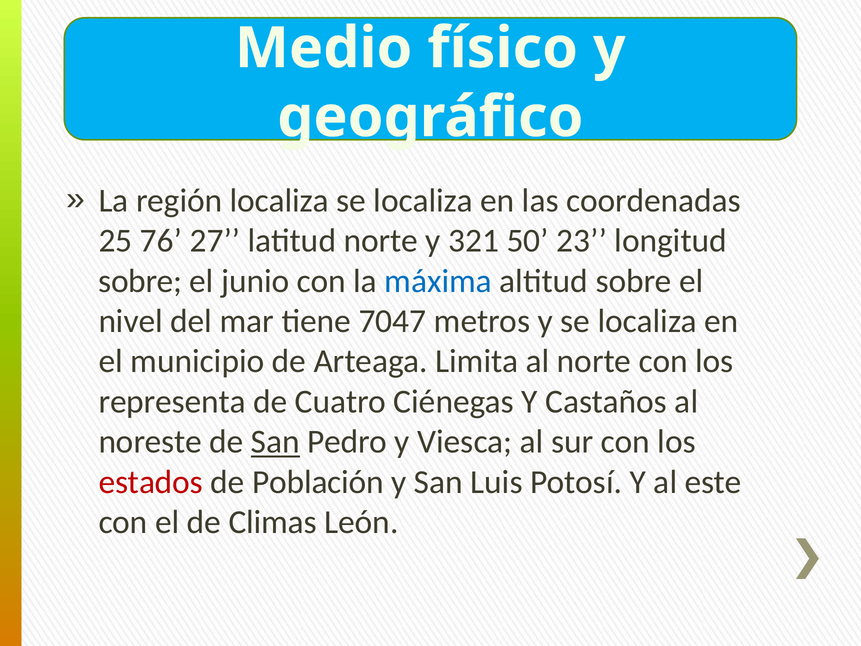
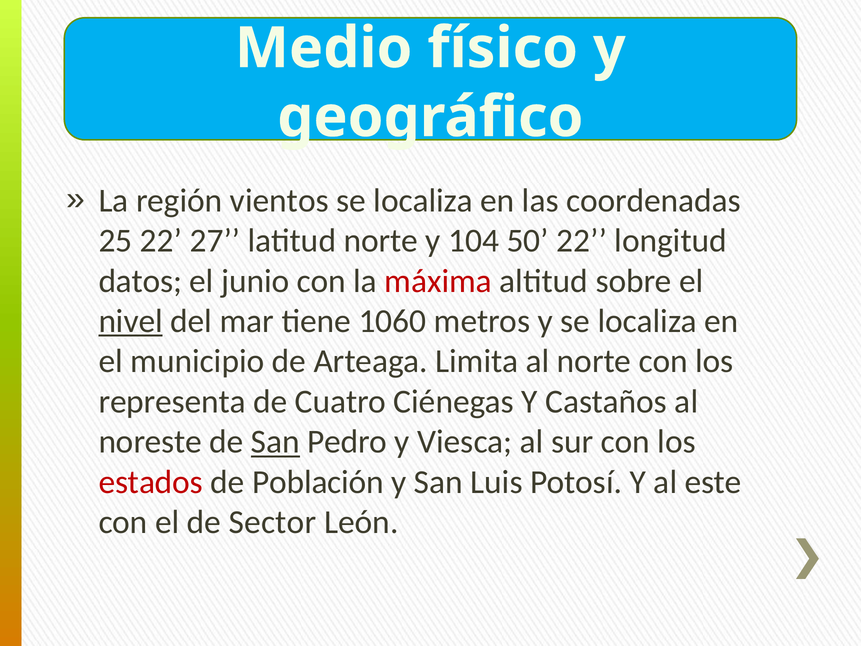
región localiza: localiza -> vientos (279, 200)
25 76: 76 -> 22 (161, 241)
321: 321 -> 104 (474, 241)
50 23: 23 -> 22 (582, 241)
sobre: sobre -> datos (140, 281)
máxima colour: blue -> red (438, 281)
nivel underline: none -> present (131, 321)
7047: 7047 -> 1060 (392, 321)
Climas: Climas -> Sector (272, 522)
